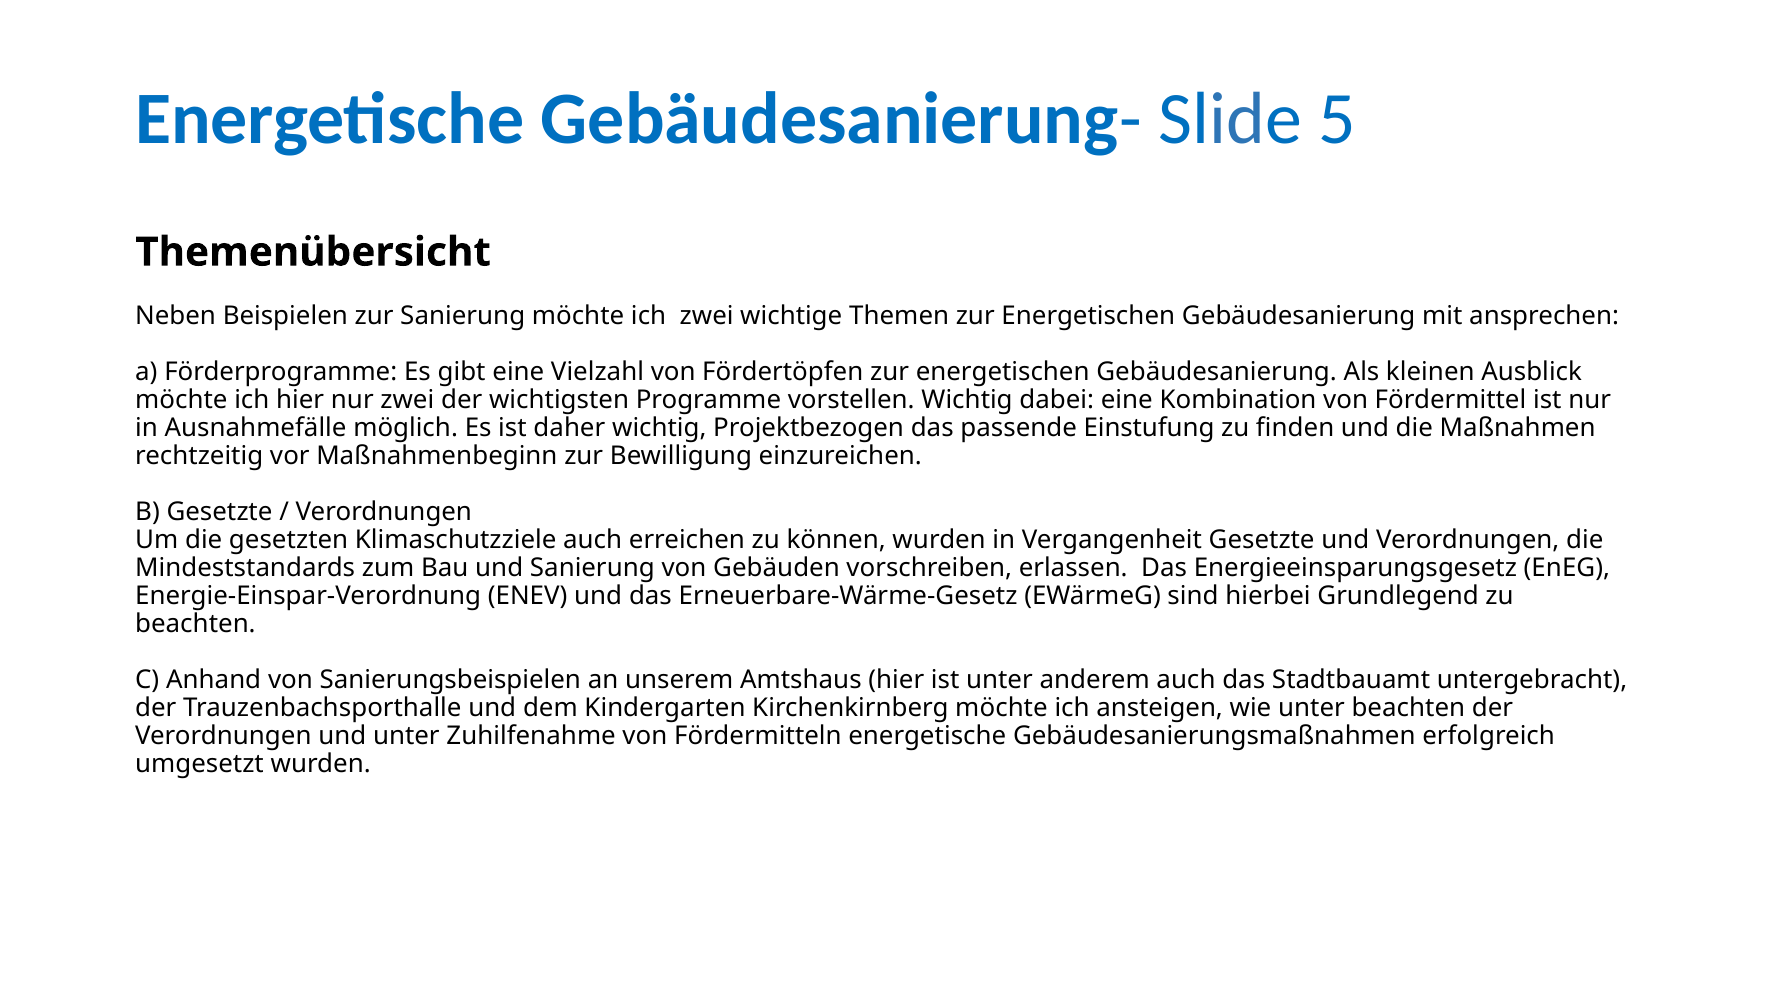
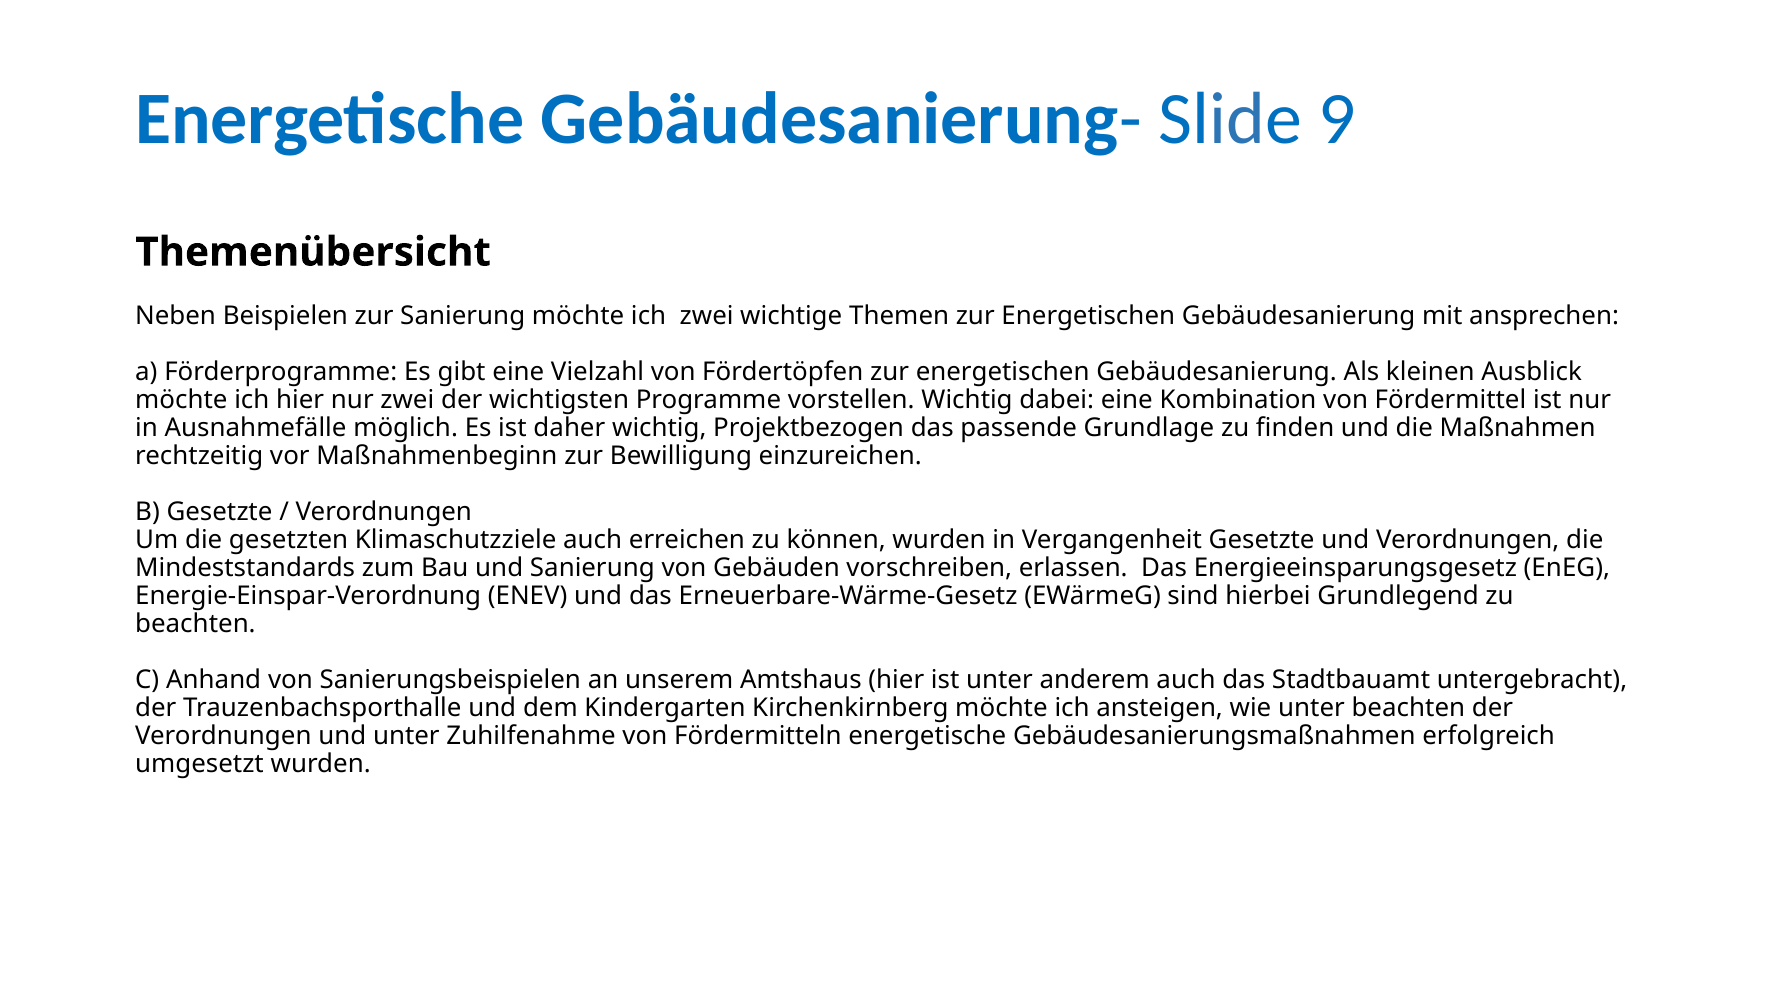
5: 5 -> 9 (1337, 119)
Einstufung: Einstufung -> Grundlage (1149, 428)
